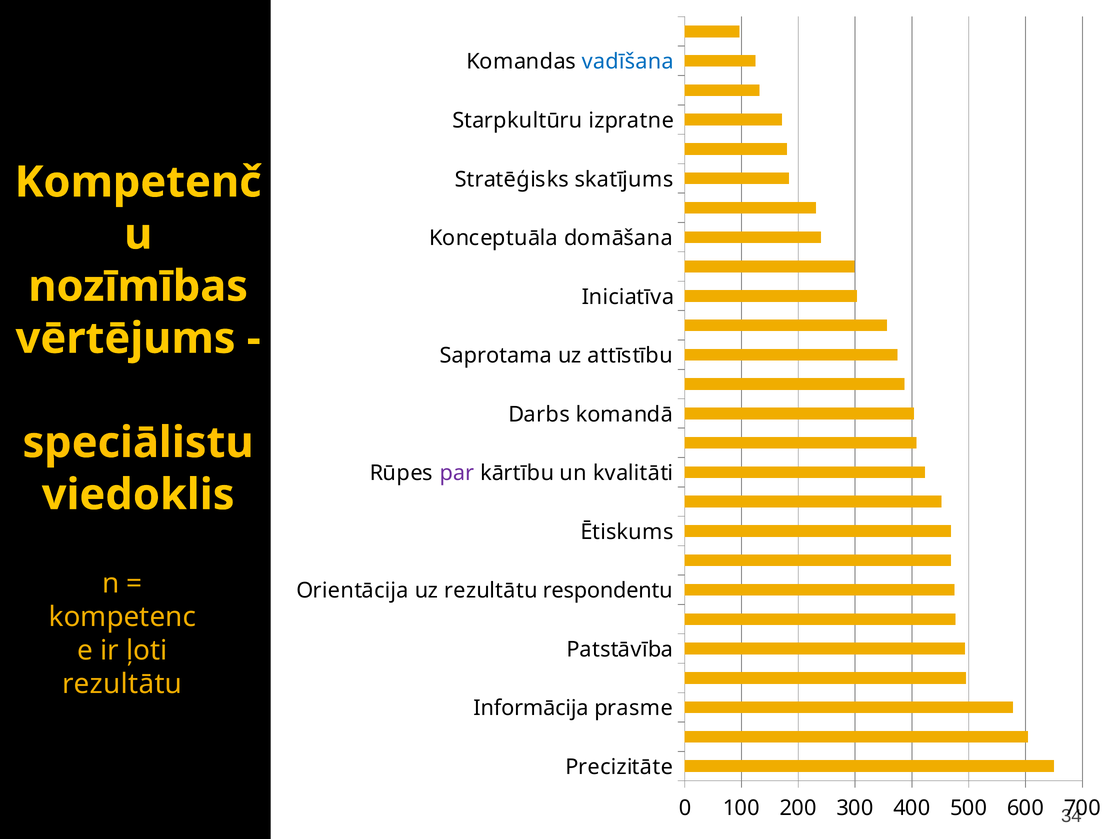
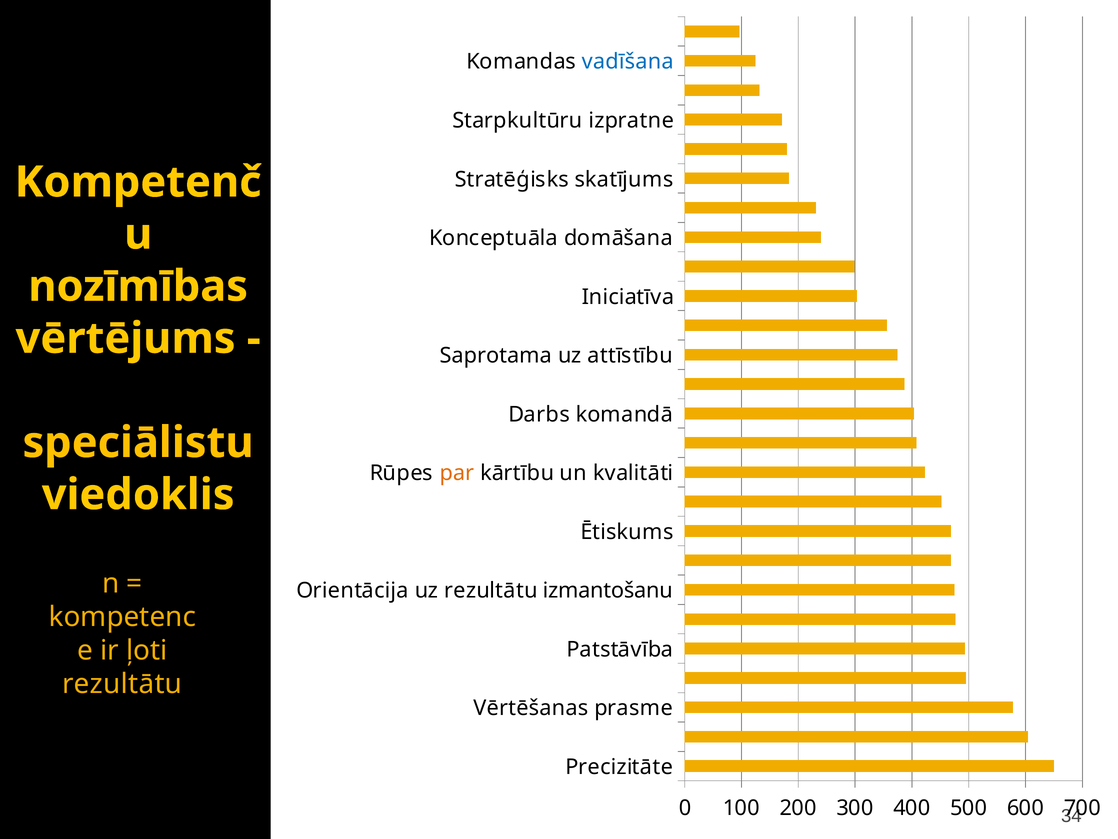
par colour: purple -> orange (457, 473)
respondentu: respondentu -> izmantošanu (608, 590)
Informācija: Informācija -> Vērtēšanas (531, 708)
